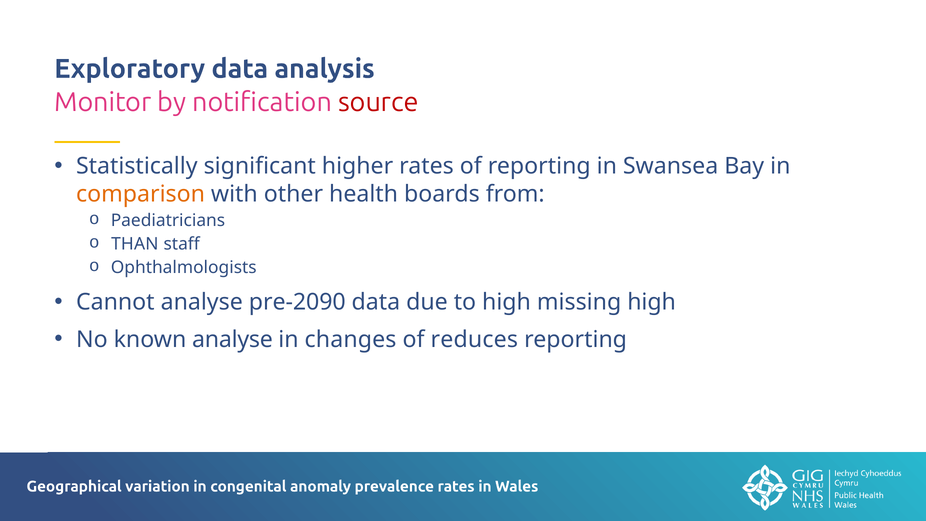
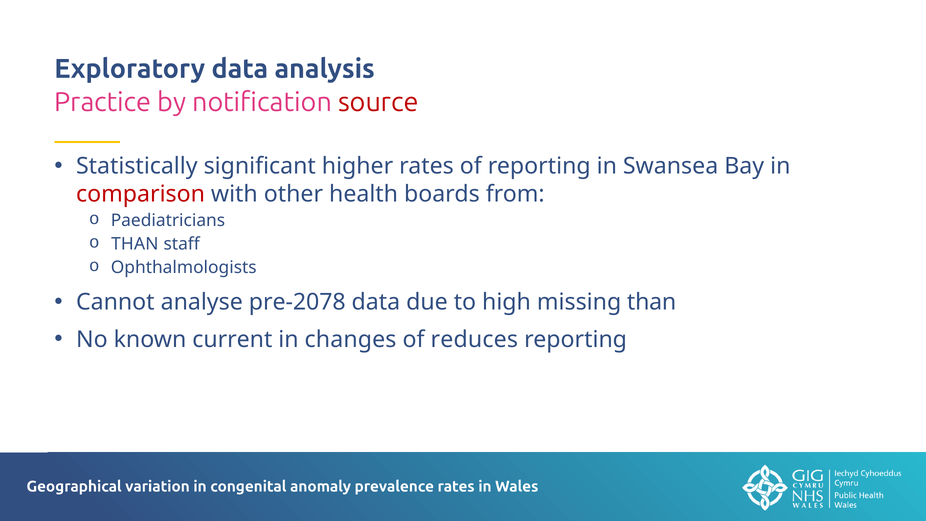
Monitor: Monitor -> Practice (103, 102)
comparison colour: orange -> red (141, 194)
pre-2090: pre-2090 -> pre-2078 (297, 302)
missing high: high -> than (652, 302)
known analyse: analyse -> current (232, 340)
